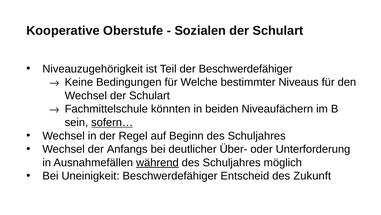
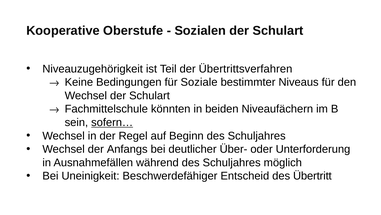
der Beschwerdefähiger: Beschwerdefähiger -> Übertrittsverfahren (246, 69)
Welche: Welche -> Soziale (199, 82)
während underline: present -> none (157, 162)
Zukunft: Zukunft -> Übertritt (312, 175)
